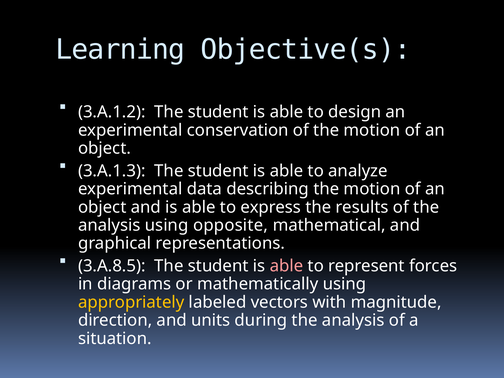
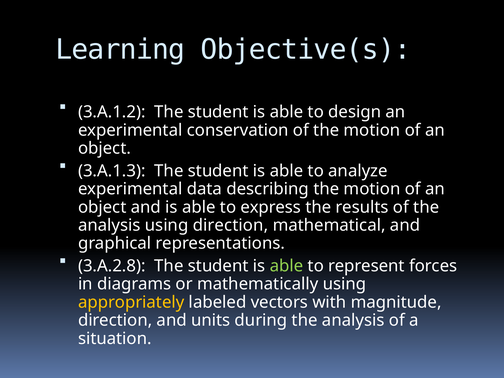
using opposite: opposite -> direction (231, 225)
3.A.8.5: 3.A.8.5 -> 3.A.2.8 (112, 266)
able colour: pink -> light green (286, 266)
